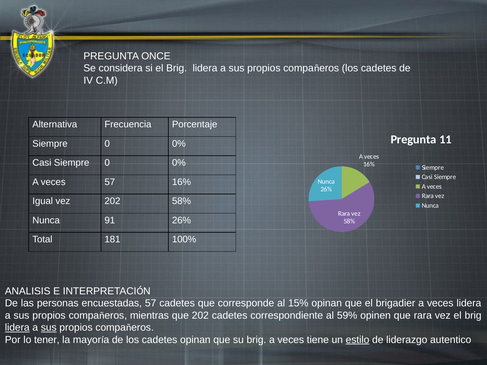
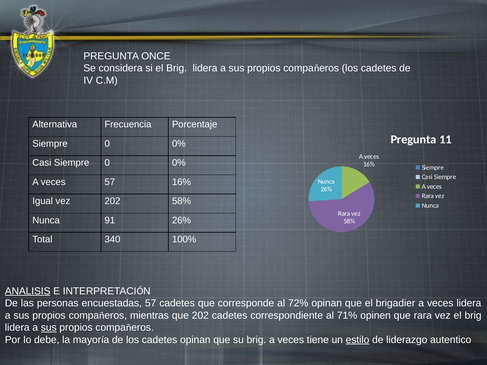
181: 181 -> 340 (112, 240)
ANALISIS underline: none -> present (28, 291)
15%: 15% -> 72% (298, 303)
59%: 59% -> 71% (347, 316)
lidera underline: present -> none (17, 328)
tener: tener -> debe (47, 340)
